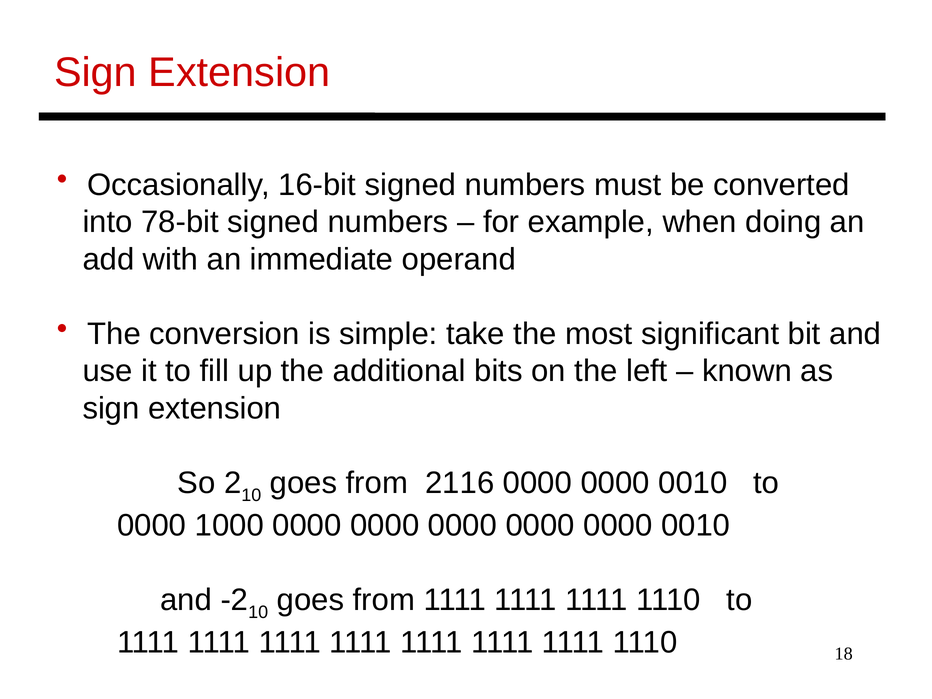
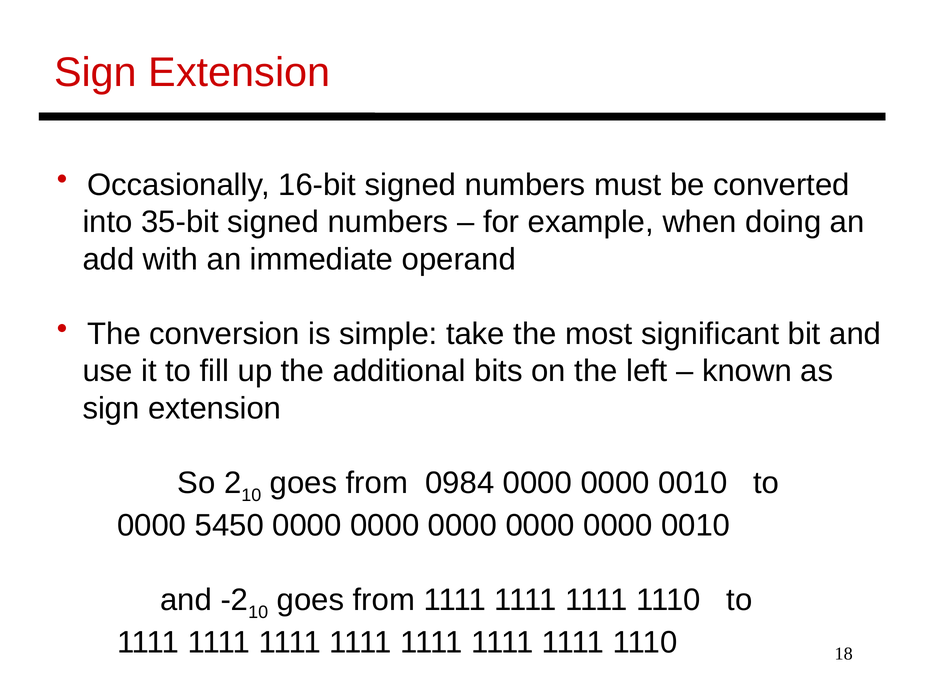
78-bit: 78-bit -> 35-bit (180, 222)
2116: 2116 -> 0984 (460, 483)
1000: 1000 -> 5450 (229, 525)
